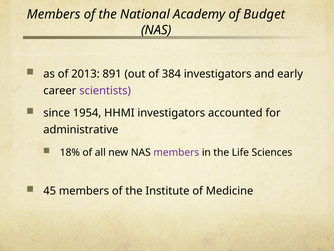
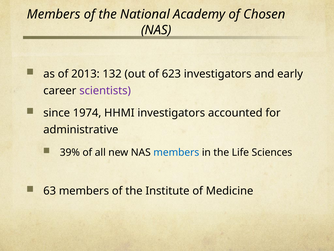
Budget: Budget -> Chosen (264, 14)
891: 891 -> 132 (112, 74)
384: 384 -> 623 (171, 74)
1954: 1954 -> 1974 (87, 113)
18%: 18% -> 39% (70, 152)
members colour: purple -> blue (176, 152)
45: 45 -> 63 (50, 191)
